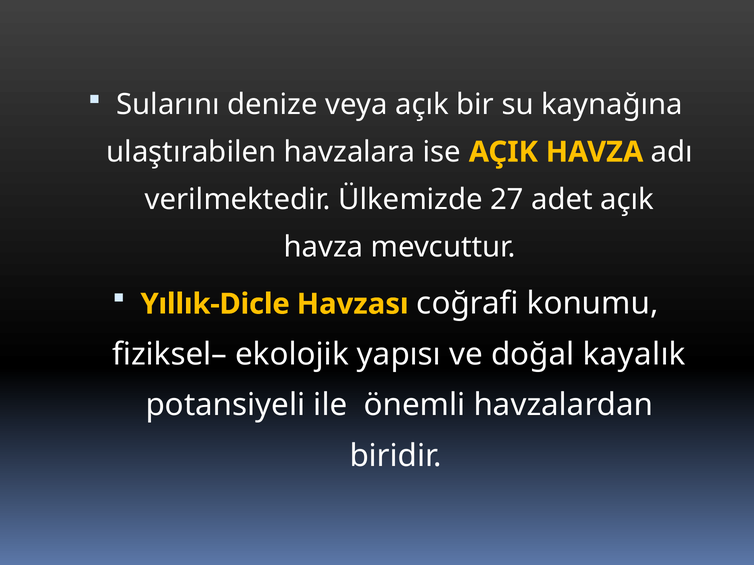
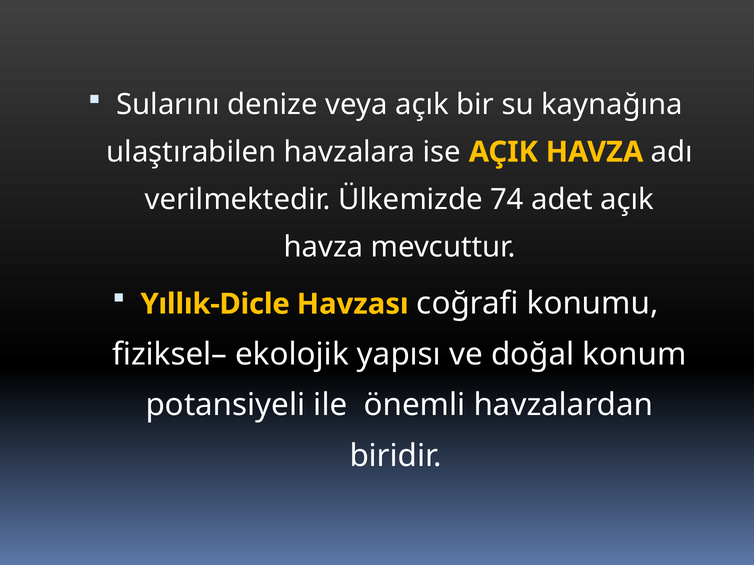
27: 27 -> 74 (507, 200)
kayalık: kayalık -> konum (634, 354)
